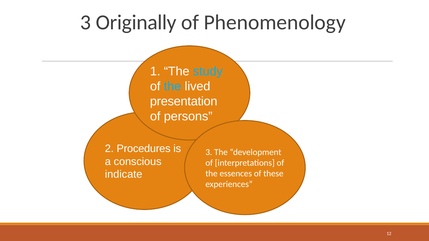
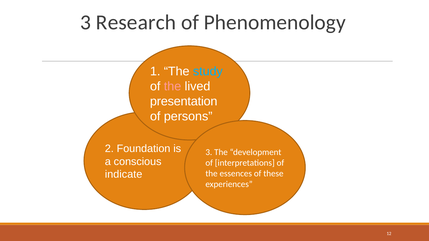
Originally: Originally -> Research (136, 22)
the colour: light blue -> pink (173, 86)
Procedures: Procedures -> Foundation (144, 149)
